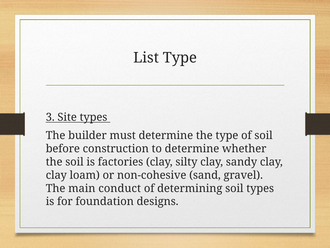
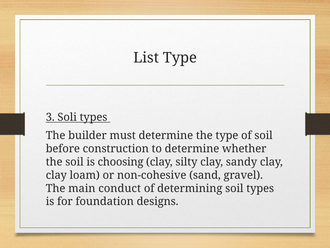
Site: Site -> Soli (67, 117)
factories: factories -> choosing (121, 162)
